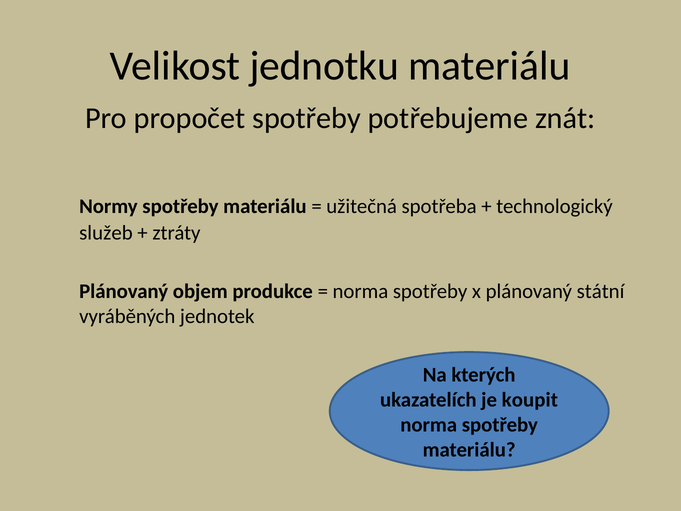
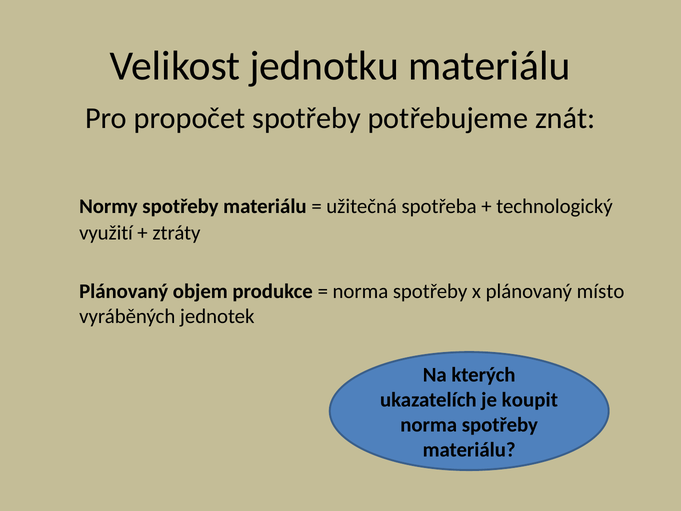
služeb: služeb -> využití (106, 233)
státní: státní -> místo (601, 291)
